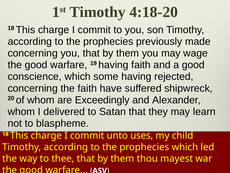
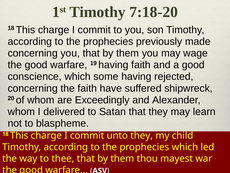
4:18-20: 4:18-20 -> 7:18-20 (154, 12)
unto uses: uses -> they (142, 135)
